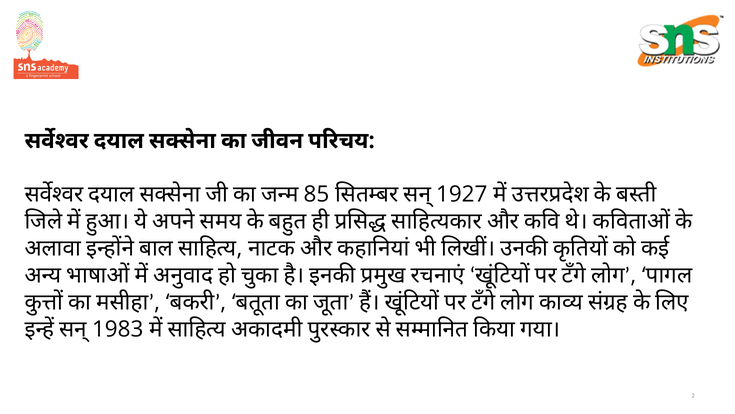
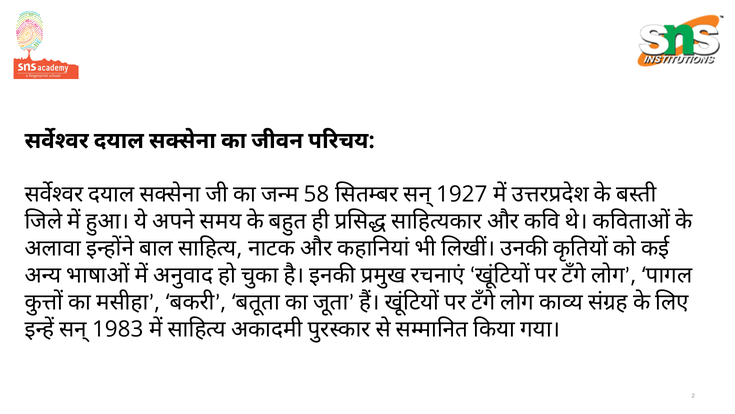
85: 85 -> 58 (316, 194)
